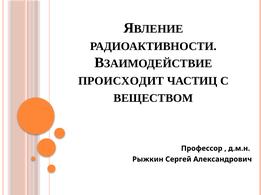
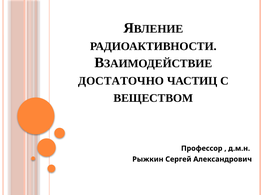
ПРОИСХОДИТ: ПРОИСХОДИТ -> ДОСТАТОЧНО (121, 81)
